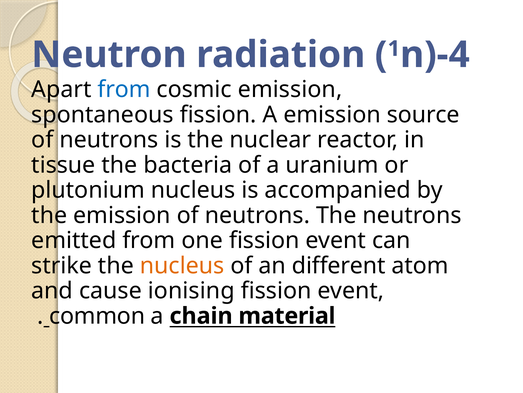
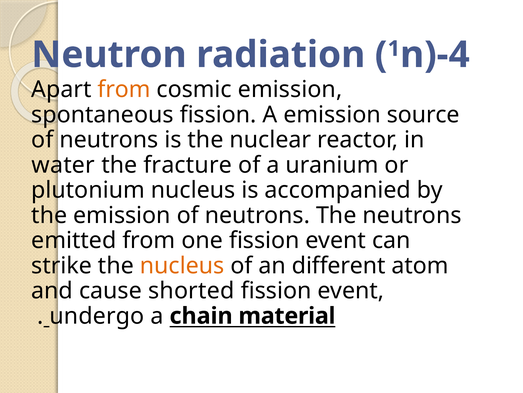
from colour: blue -> orange (124, 89)
tissue: tissue -> water (63, 165)
bacteria: bacteria -> fracture (188, 165)
ionising: ionising -> shorted (191, 290)
common: common -> undergo (97, 315)
